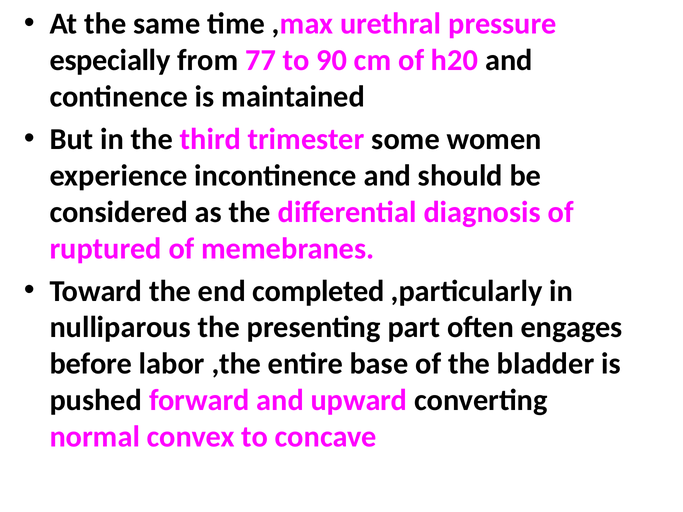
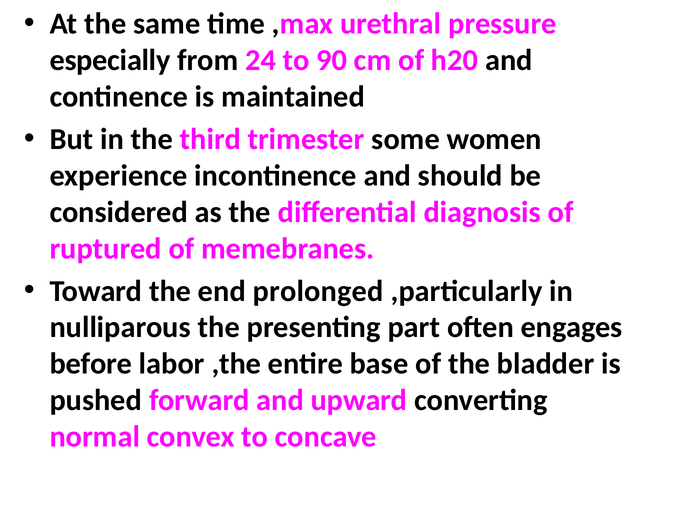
77: 77 -> 24 (261, 60)
completed: completed -> prolonged (318, 291)
